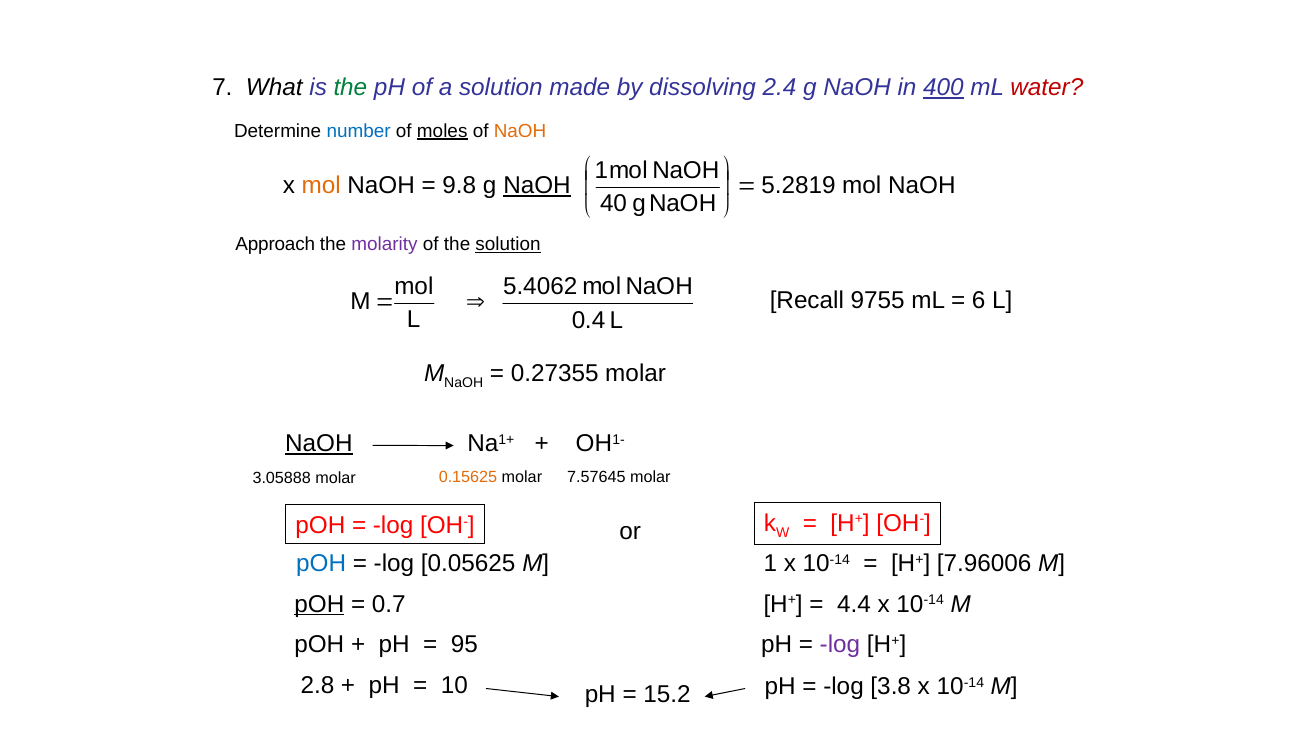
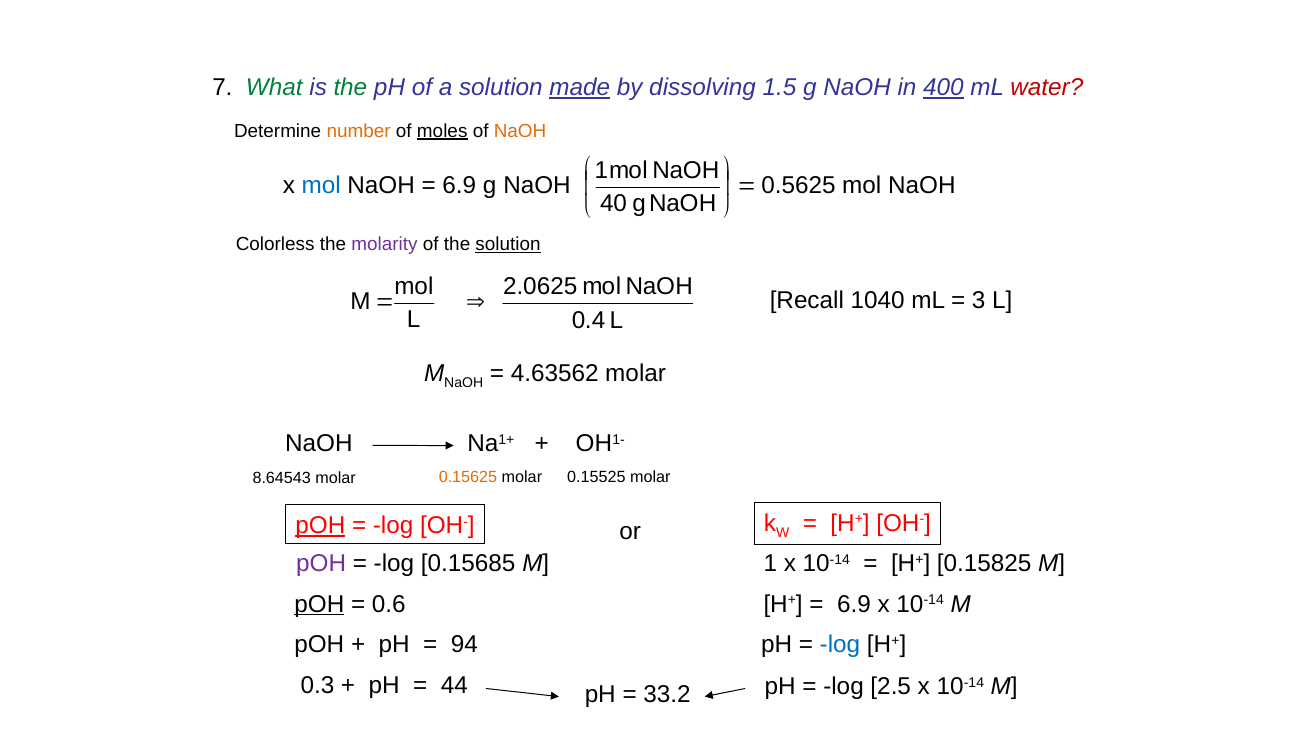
What colour: black -> green (274, 87)
made underline: none -> present (580, 87)
2.4: 2.4 -> 1.5 (779, 87)
number colour: blue -> orange (359, 131)
mol colour: orange -> blue (321, 186)
9.8: 9.8 -> 6.9 (459, 186)
NaOH underline: present -> none (537, 186)
5.2819: 5.2819 -> 0.5625 (798, 186)
Approach: Approach -> Colorless (275, 244)
5.4062: 5.4062 -> 2.0625 (540, 287)
9755: 9755 -> 1040 (878, 300)
6: 6 -> 3 (979, 300)
0.27355: 0.27355 -> 4.63562 (555, 373)
NaOH underline: present -> none (319, 444)
3.05888: 3.05888 -> 8.64543 (282, 478)
7.57645: 7.57645 -> 0.15525 (596, 477)
pOH underline: none -> present (320, 526)
pOH colour: blue -> purple (321, 564)
0.05625: 0.05625 -> 0.15685 (468, 564)
7.96006: 7.96006 -> 0.15825 (984, 564)
0.7: 0.7 -> 0.6 (389, 604)
4.4: 4.4 -> 6.9 (854, 604)
95: 95 -> 94 (464, 645)
log colour: purple -> blue (840, 645)
2.8: 2.8 -> 0.3 (317, 685)
10: 10 -> 44 (454, 685)
15.2: 15.2 -> 33.2 (667, 695)
3.8: 3.8 -> 2.5 (891, 687)
